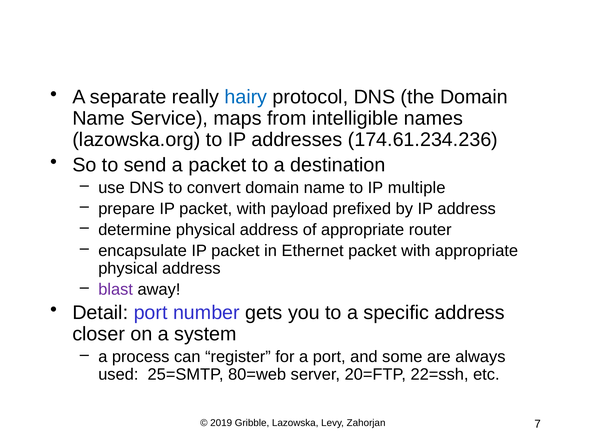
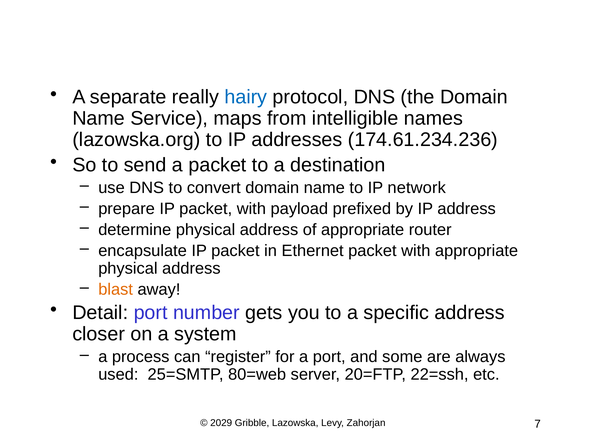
multiple: multiple -> network (417, 188)
blast colour: purple -> orange (116, 289)
2019: 2019 -> 2029 (221, 423)
